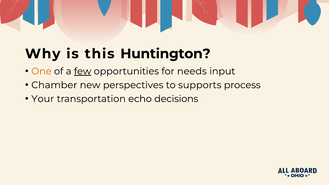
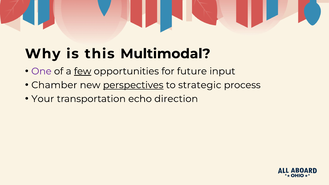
Huntington: Huntington -> Multimodal (165, 54)
One colour: orange -> purple (41, 71)
needs: needs -> future (192, 71)
perspectives underline: none -> present (133, 85)
supports: supports -> strategic (200, 85)
decisions: decisions -> direction (176, 99)
